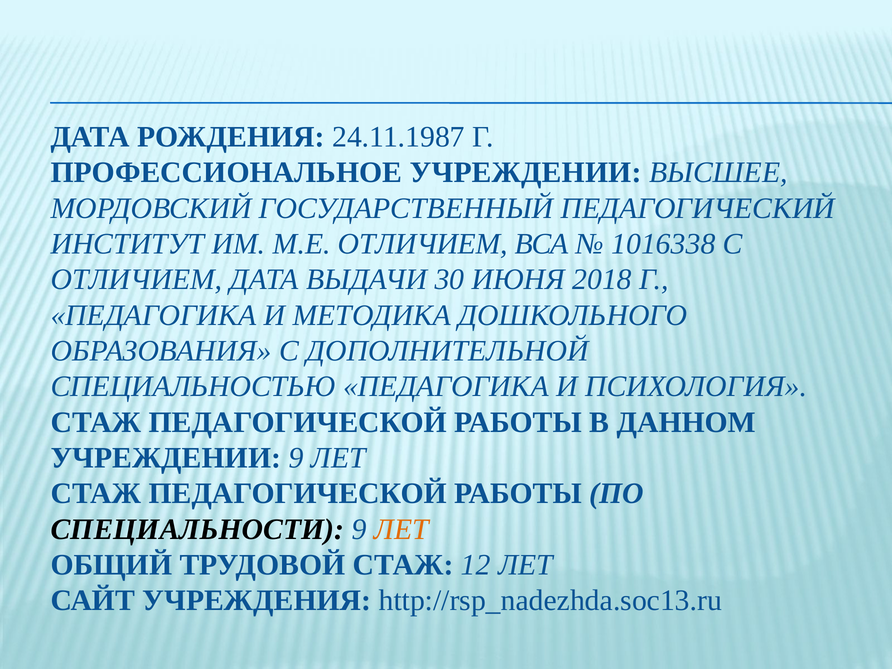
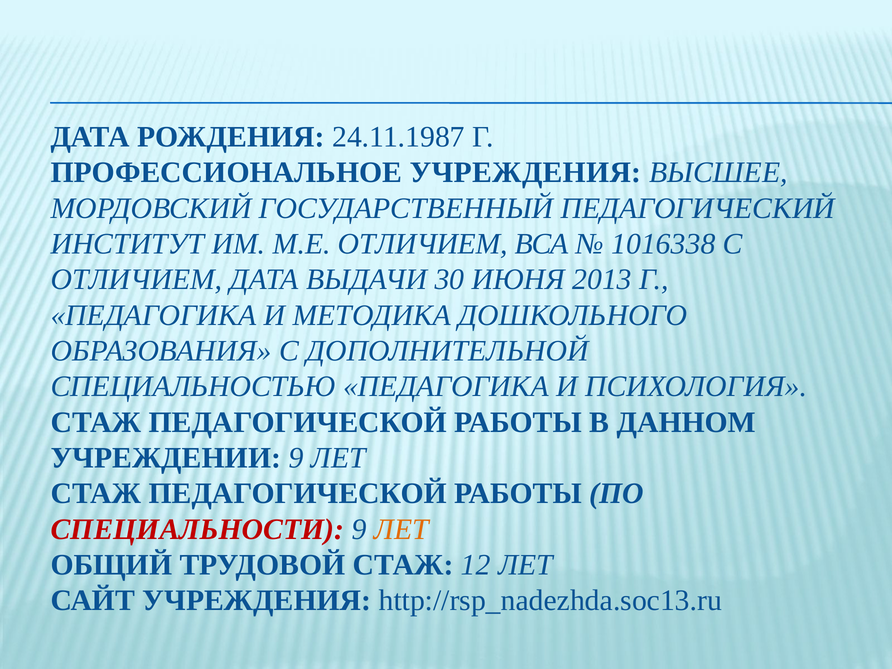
ПРОФЕССИОНАЛЬНОЕ УЧРЕЖДЕНИИ: УЧРЕЖДЕНИИ -> УЧРЕЖДЕНИЯ (526, 173)
2018: 2018 -> 2013 (602, 280)
СПЕЦИАЛЬНОСТИ colour: black -> red (197, 529)
